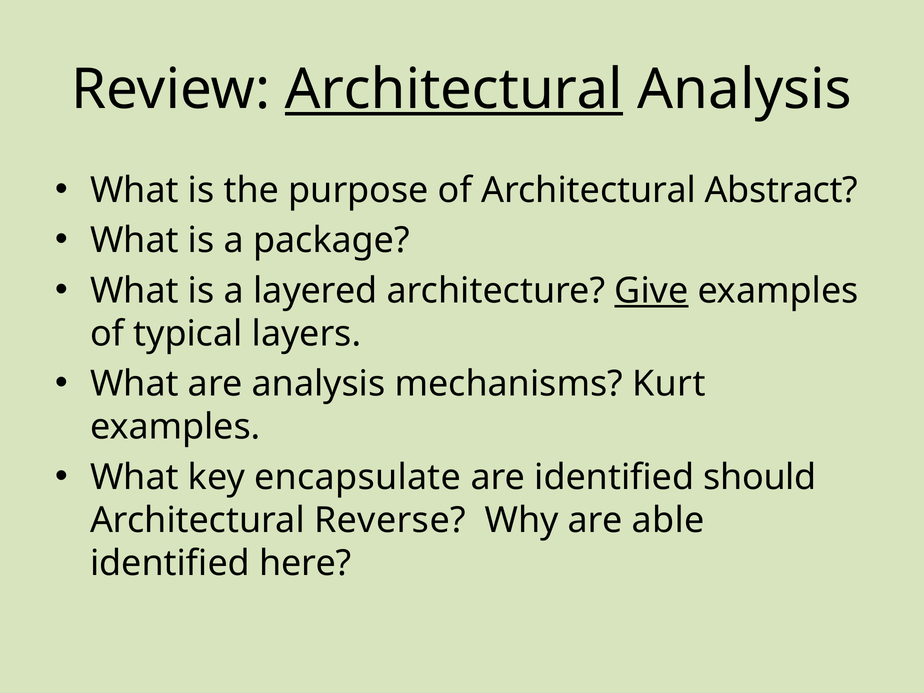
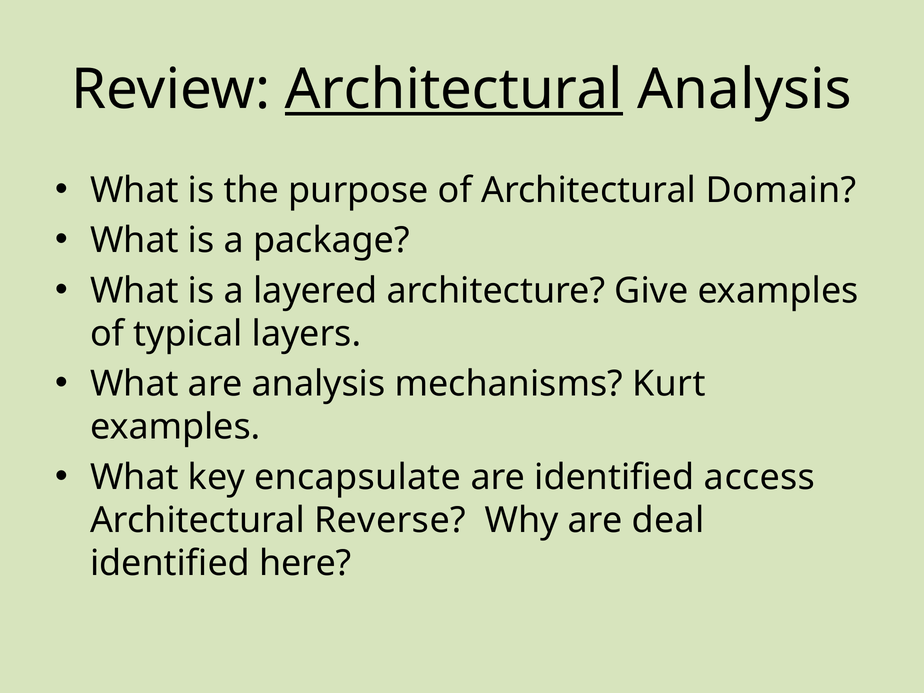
Abstract: Abstract -> Domain (781, 190)
Give underline: present -> none (651, 291)
should: should -> access (760, 477)
able: able -> deal (668, 520)
